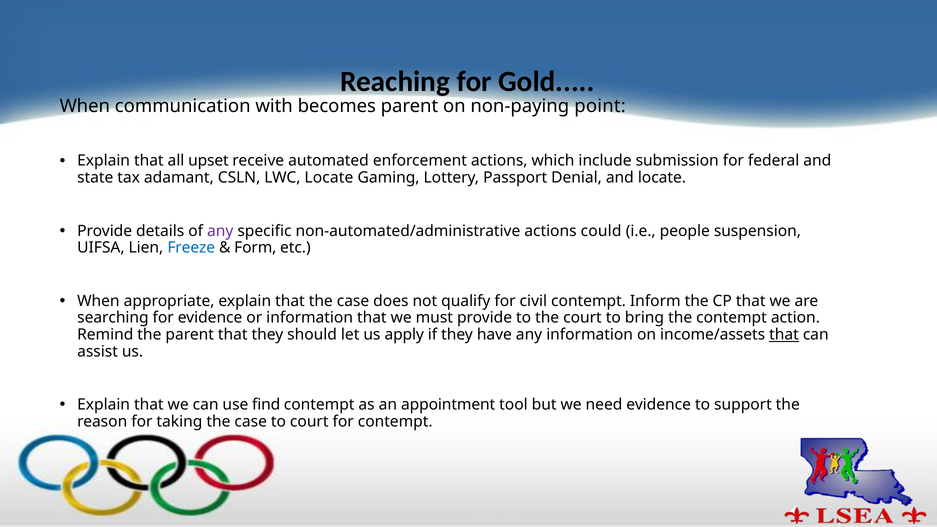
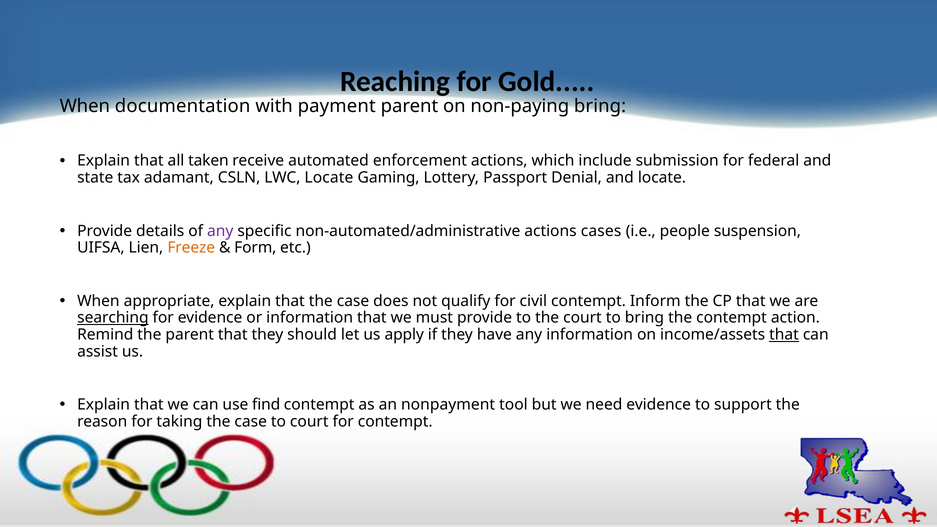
communication: communication -> documentation (183, 106)
becomes: becomes -> payment (337, 106)
non-paying point: point -> bring (600, 106)
upset: upset -> taken (208, 161)
could: could -> cases (601, 231)
Freeze colour: blue -> orange (191, 248)
searching underline: none -> present (113, 318)
appointment: appointment -> nonpayment (448, 405)
